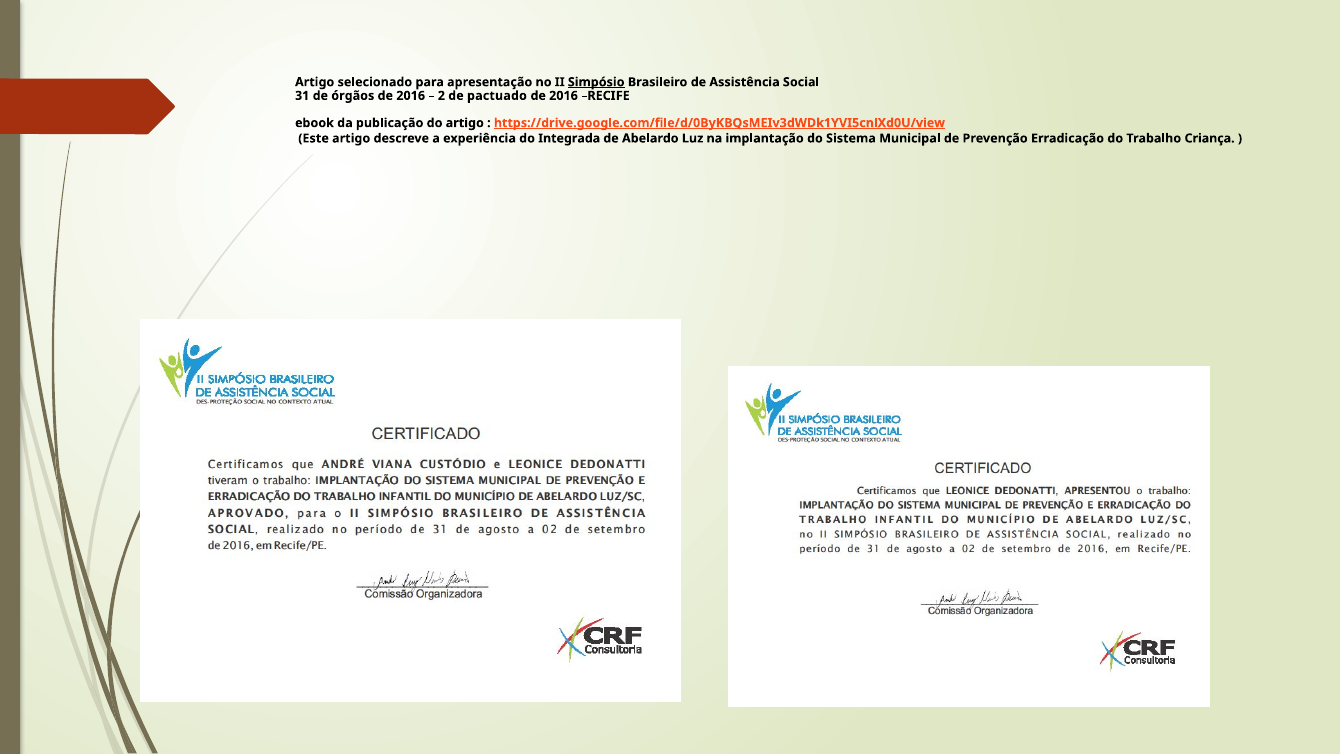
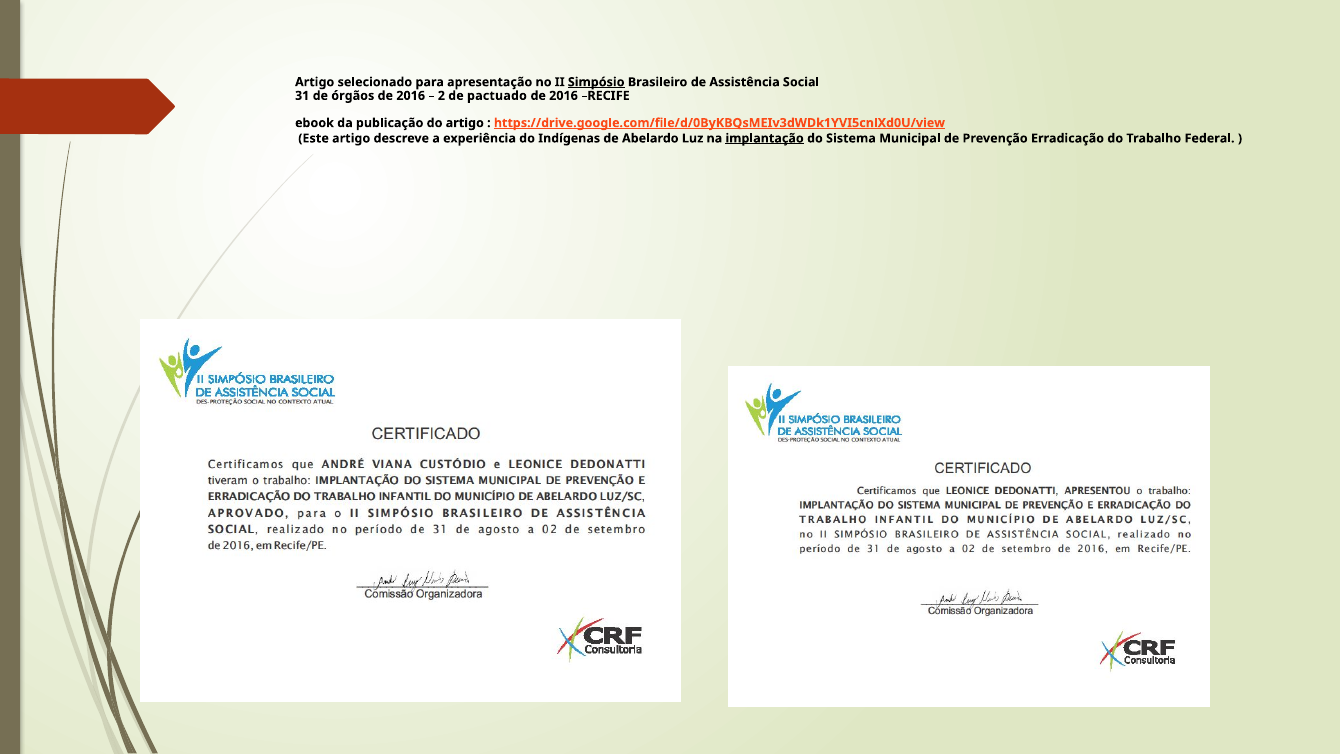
Integrada: Integrada -> Indígenas (569, 138)
implantação underline: none -> present (765, 138)
Criança: Criança -> Federal (1210, 138)
